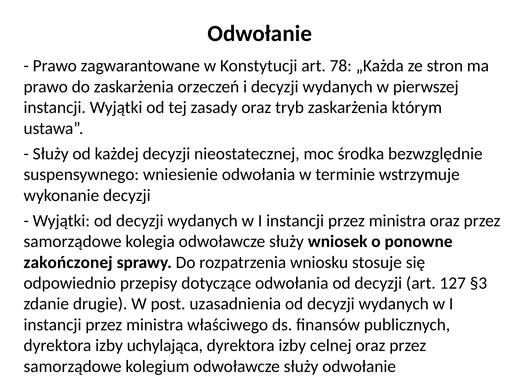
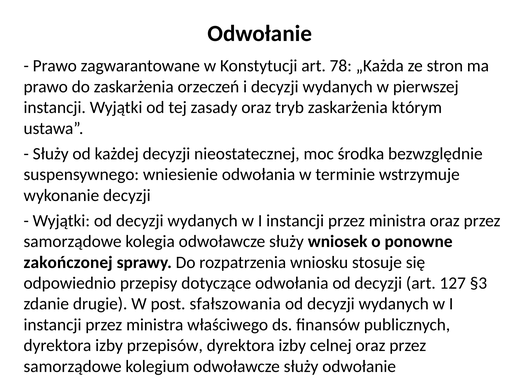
uzasadnienia: uzasadnienia -> sfałszowania (235, 303)
uchylająca: uchylająca -> przepisów (165, 345)
